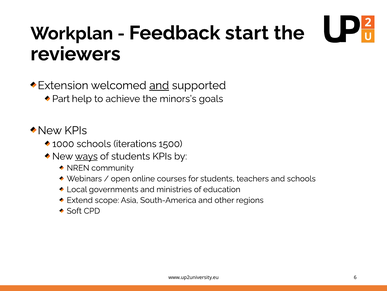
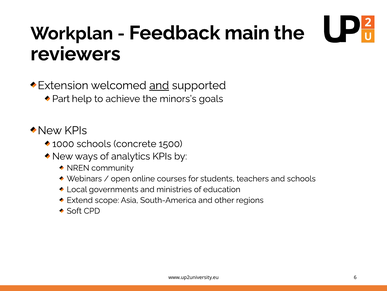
start: start -> main (247, 33)
iterations: iterations -> concrete (135, 143)
ways underline: present -> none (86, 156)
of students: students -> analytics (131, 156)
